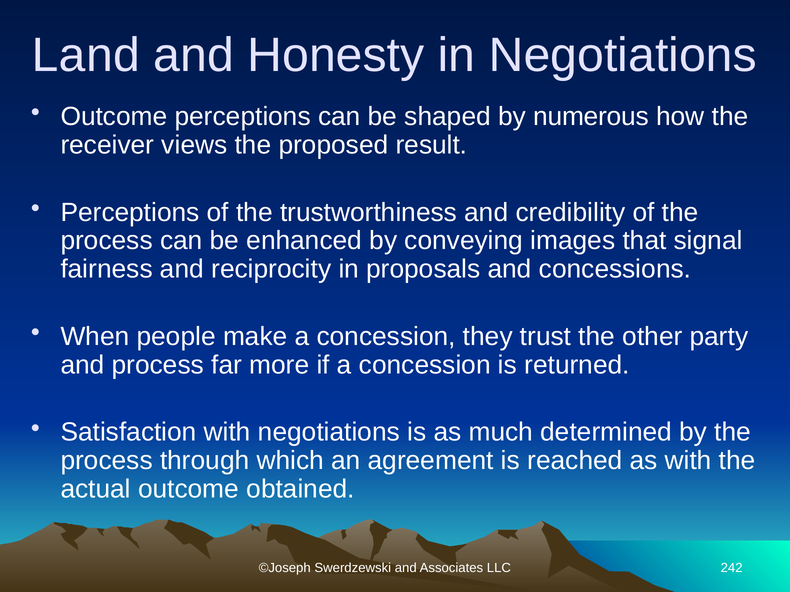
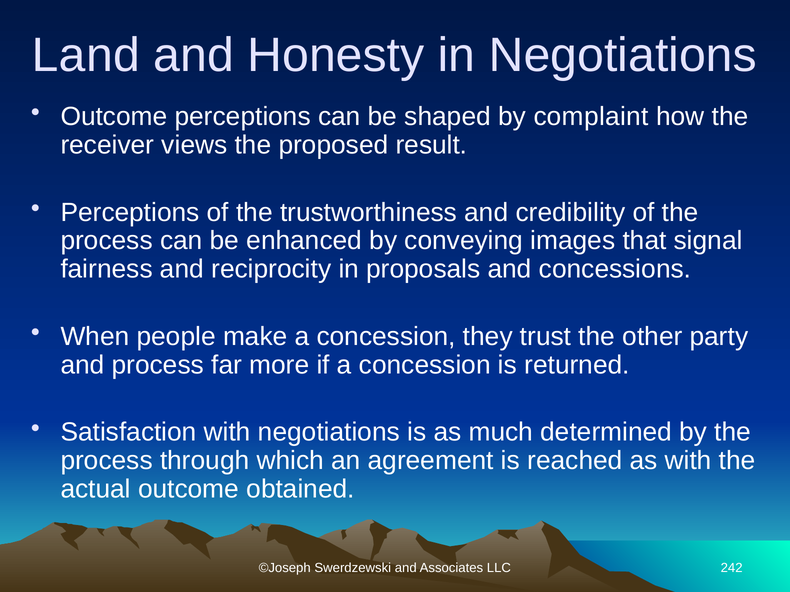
numerous: numerous -> complaint (591, 117)
